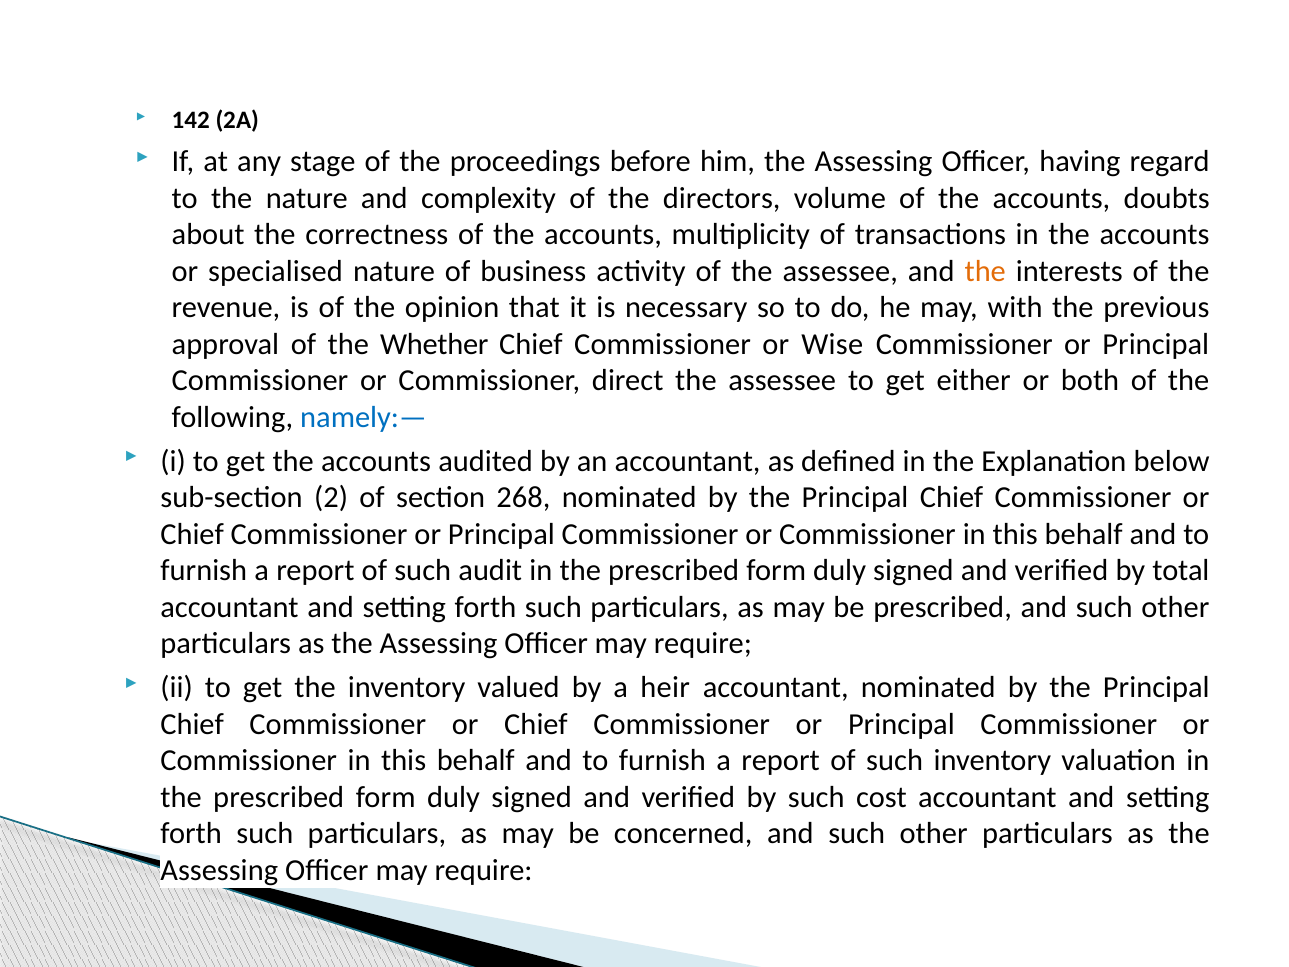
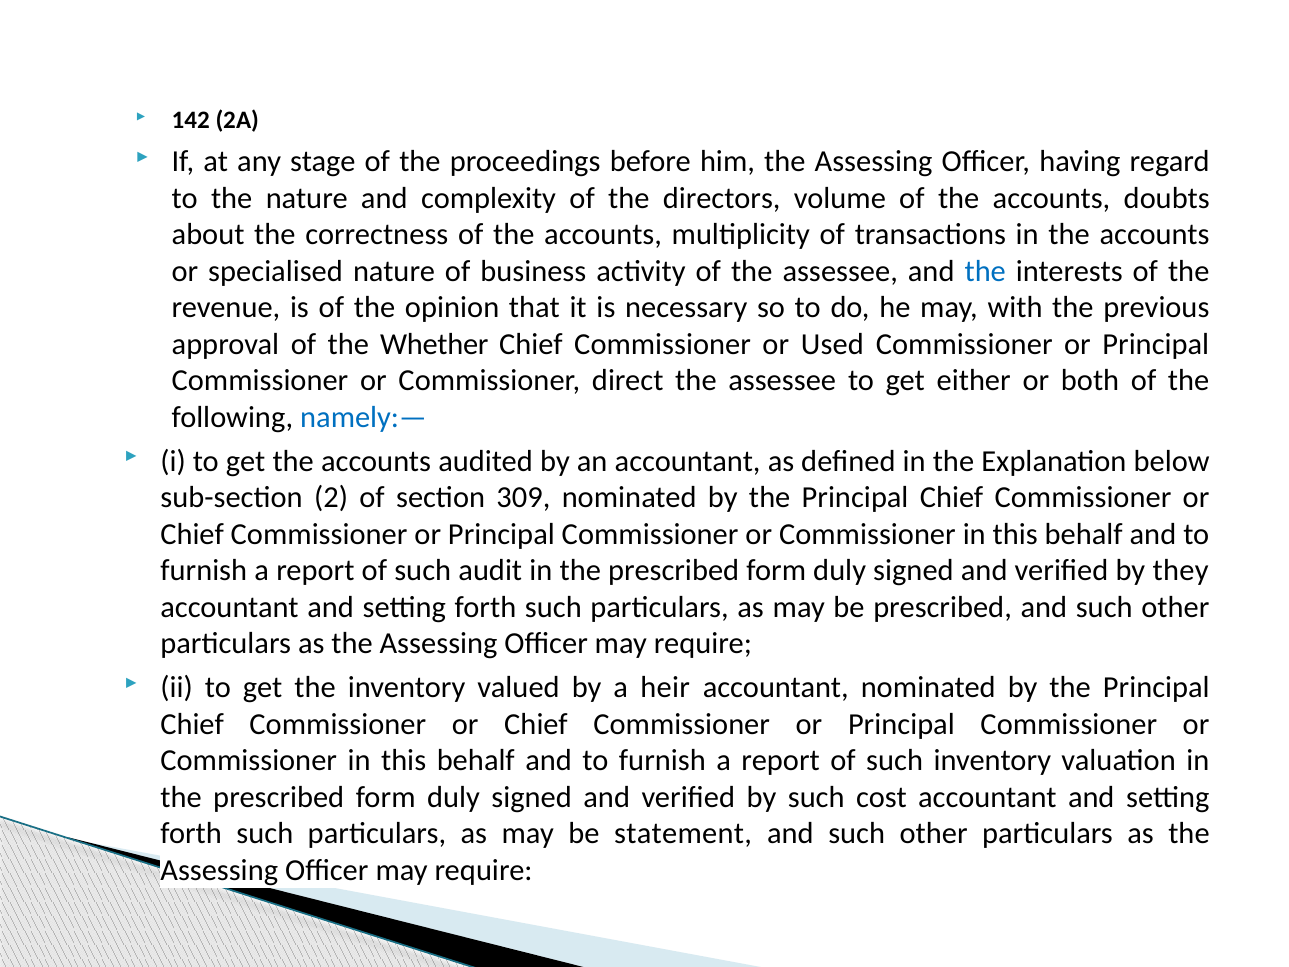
the colour: orange -> blue (985, 271)
Wise: Wise -> Used (832, 344)
268: 268 -> 309 (523, 497)
total: total -> they (1181, 570)
concerned: concerned -> statement (683, 833)
